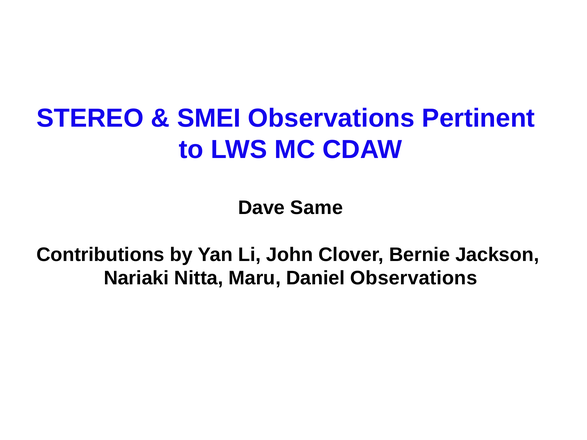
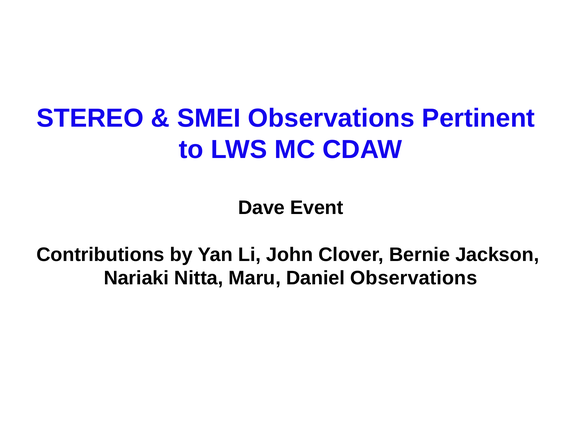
Same: Same -> Event (317, 208)
